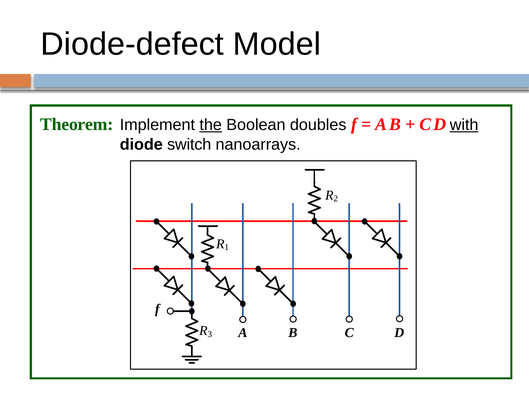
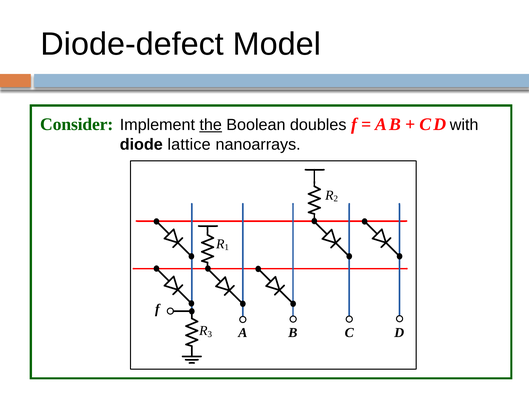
Theorem: Theorem -> Consider (77, 125)
with underline: present -> none (464, 125)
switch: switch -> lattice (189, 145)
